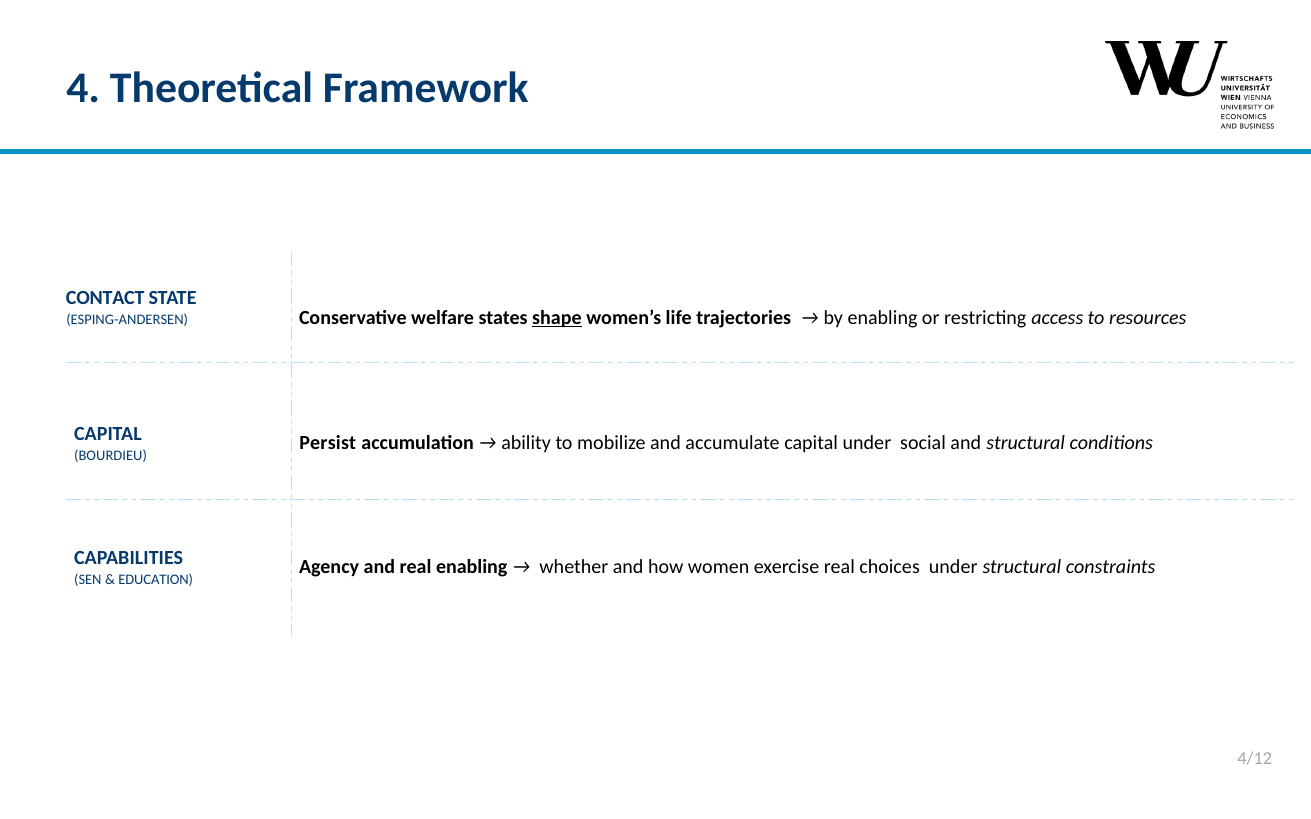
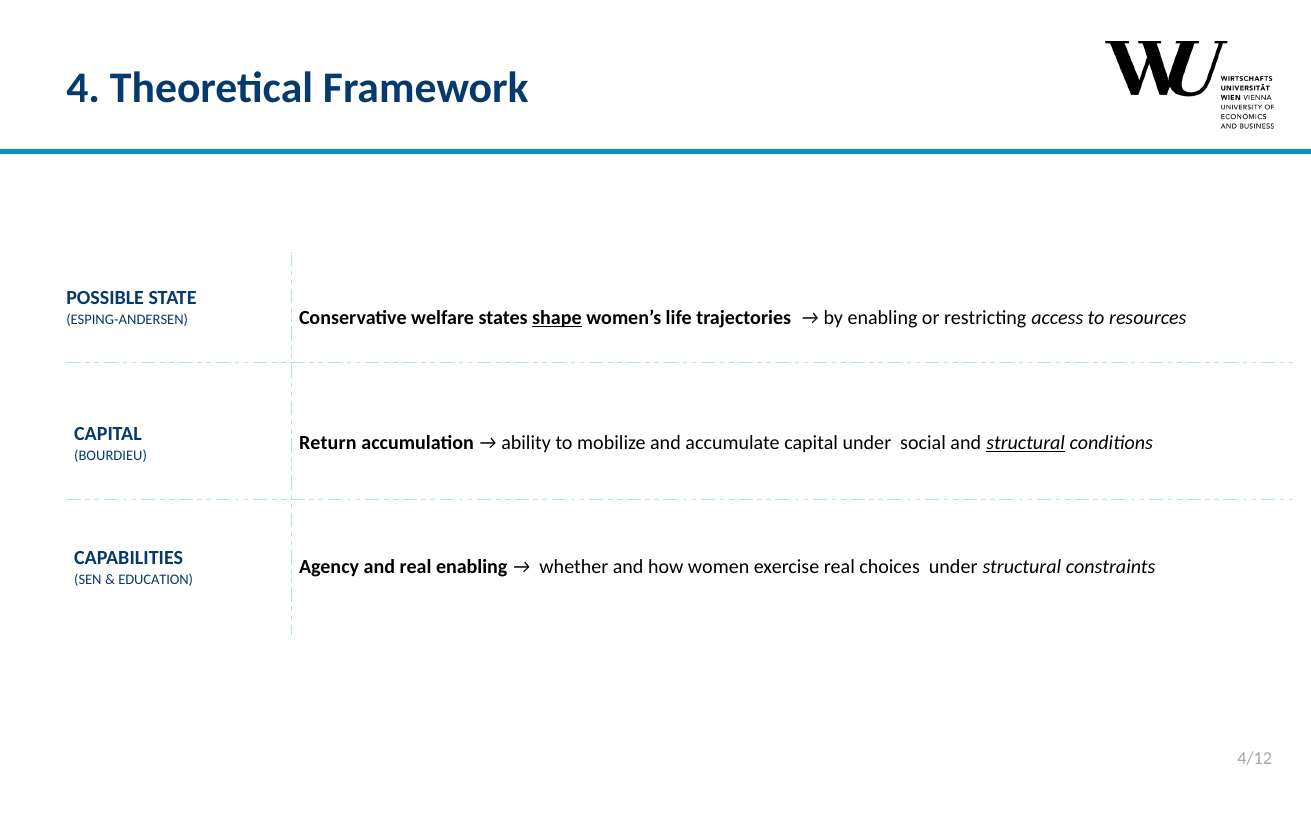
CONTACT: CONTACT -> POSSIBLE (105, 298)
Persist: Persist -> Return (328, 443)
structural underline: none -> present (1026, 443)
